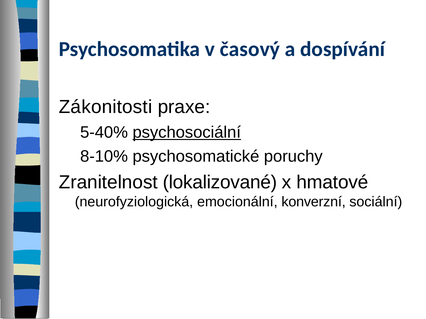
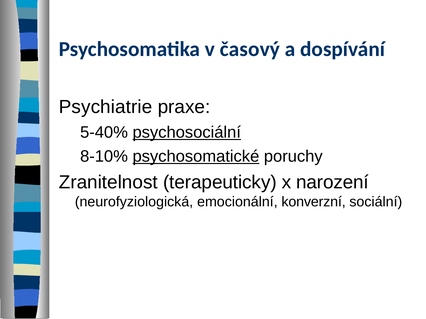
Zákonitosti: Zákonitosti -> Psychiatrie (106, 107)
psychosomatické underline: none -> present (196, 156)
lokalizované: lokalizované -> terapeuticky (220, 183)
hmatové: hmatové -> narození (332, 183)
